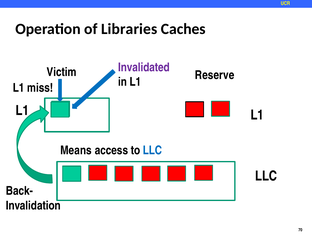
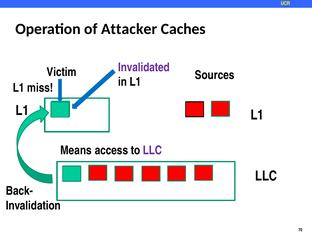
Libraries: Libraries -> Attacker (129, 29)
Reserve: Reserve -> Sources (215, 75)
LLC colour: blue -> purple (152, 150)
